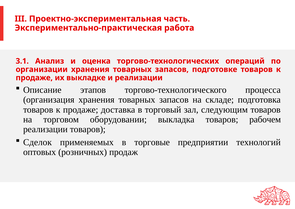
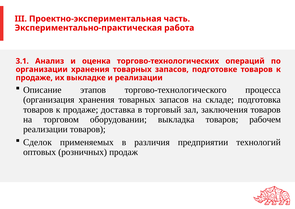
следующим: следующим -> заключения (224, 109)
торговые: торговые -> различия (152, 142)
